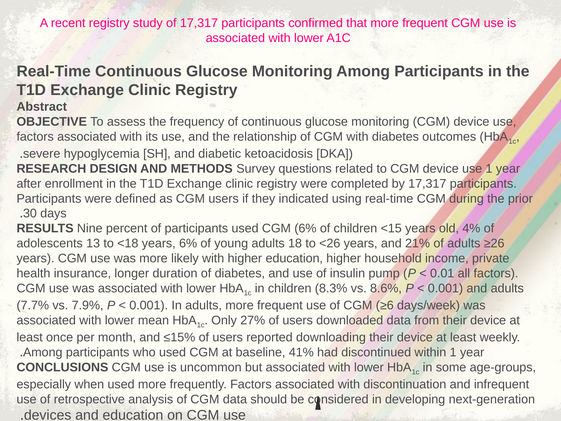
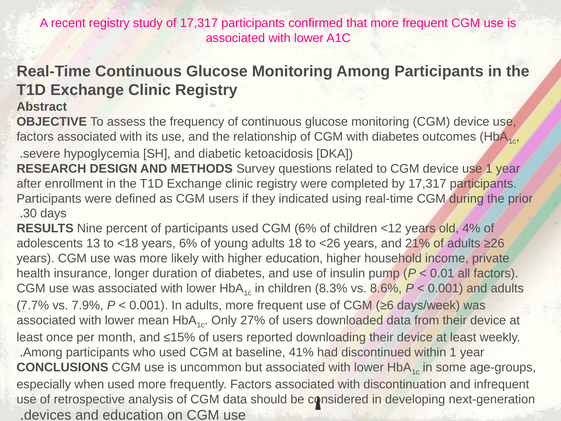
<15: <15 -> <12 (391, 228)
